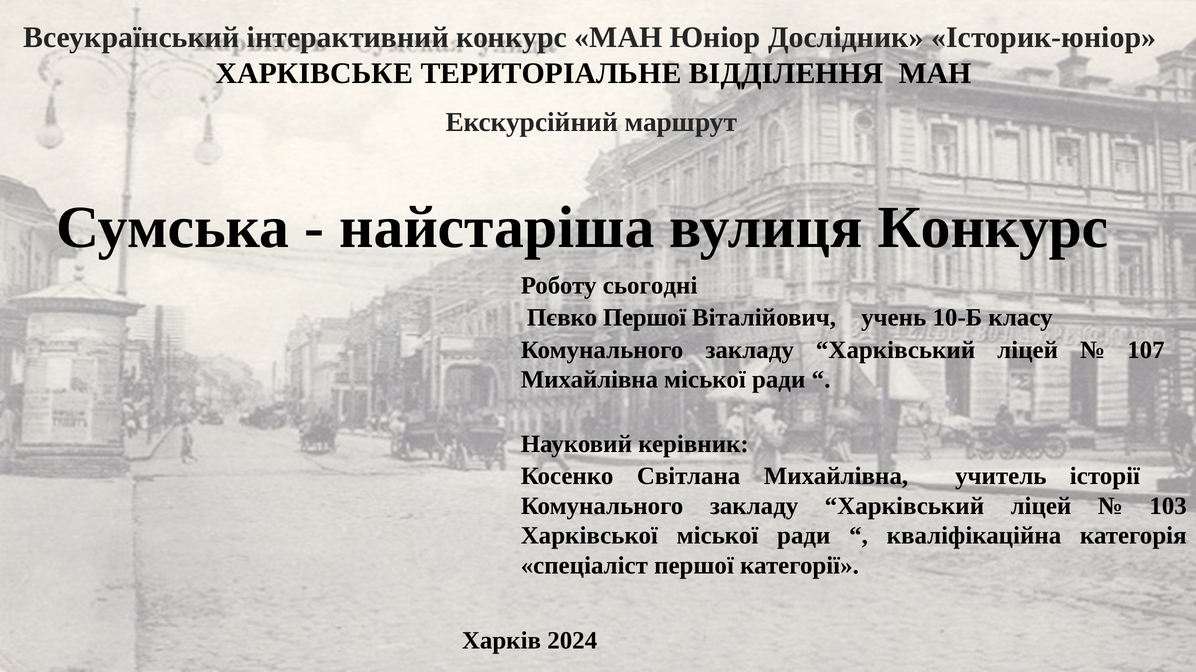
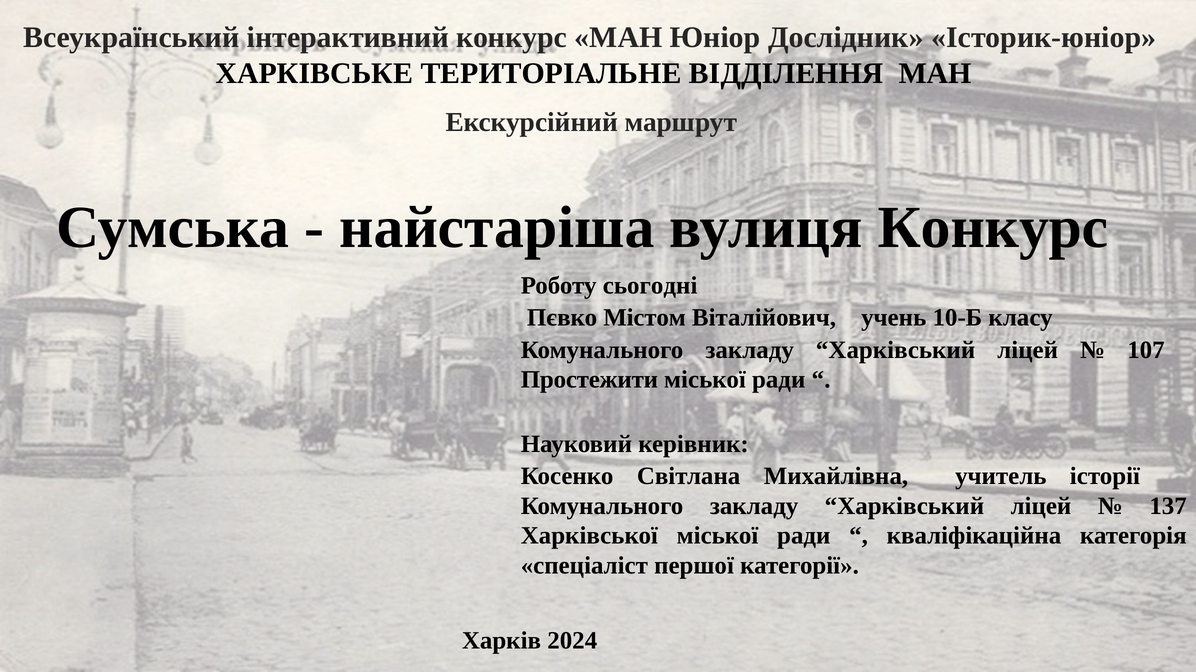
Пєвко Першої: Першої -> Містом (645, 318)
Михайлівна: Михайлівна -> Простежити (589, 380)
103: 103 -> 137 (1168, 506)
